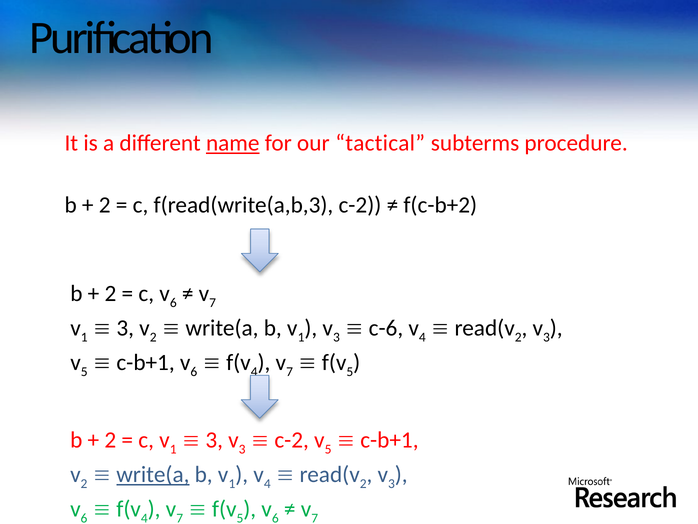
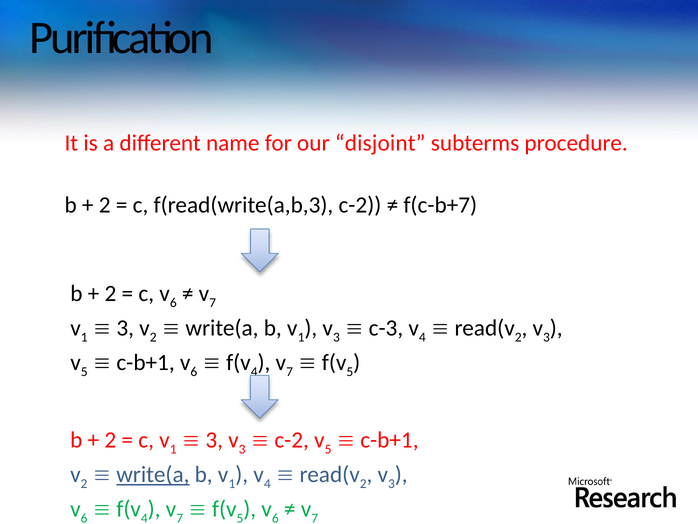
name underline: present -> none (233, 143)
tactical: tactical -> disjoint (380, 143)
f(c-b+2: f(c-b+2 -> f(c-b+7 (440, 205)
c-6: c-6 -> c-3 (386, 328)
